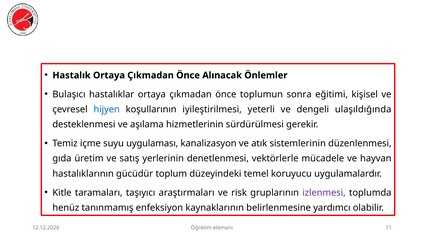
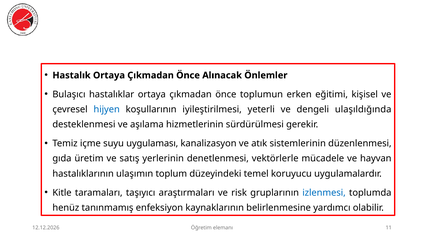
sonra: sonra -> erken (299, 94)
gücüdür: gücüdür -> ulaşımın (135, 173)
izlenmesi colour: purple -> blue (324, 192)
